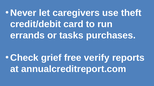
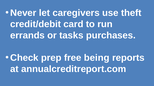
grief: grief -> prep (51, 58)
verify: verify -> being (97, 58)
